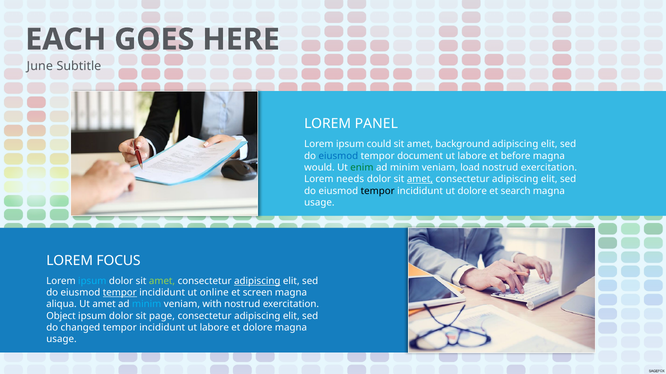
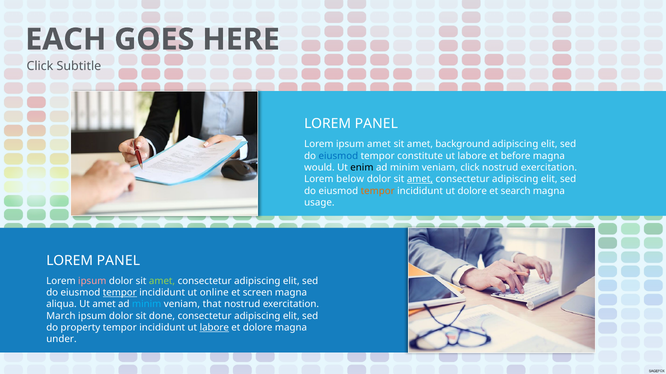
June: June -> Click (40, 66)
ipsum could: could -> amet (379, 144)
document: document -> constitute (420, 156)
enim colour: green -> black (362, 168)
veniam load: load -> click (470, 168)
needs: needs -> below (350, 179)
tempor colour: black -> orange (378, 191)
FOCUS: FOCUS -> PANEL (118, 261)
ipsum colour: light blue -> pink (92, 281)
adipiscing underline: present -> none (257, 281)
with: with -> that (212, 305)
Object: Object -> March (61, 316)
page: page -> done (162, 316)
changed: changed -> property (80, 328)
labore underline: none -> present (214, 328)
usage: usage -> under (61, 340)
